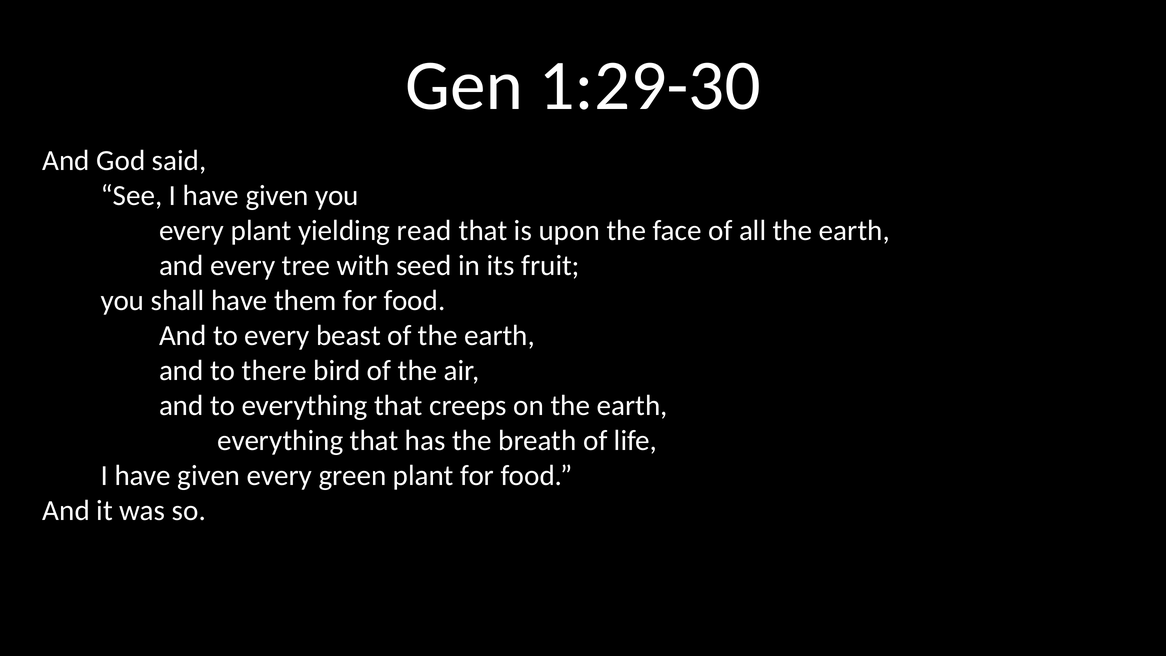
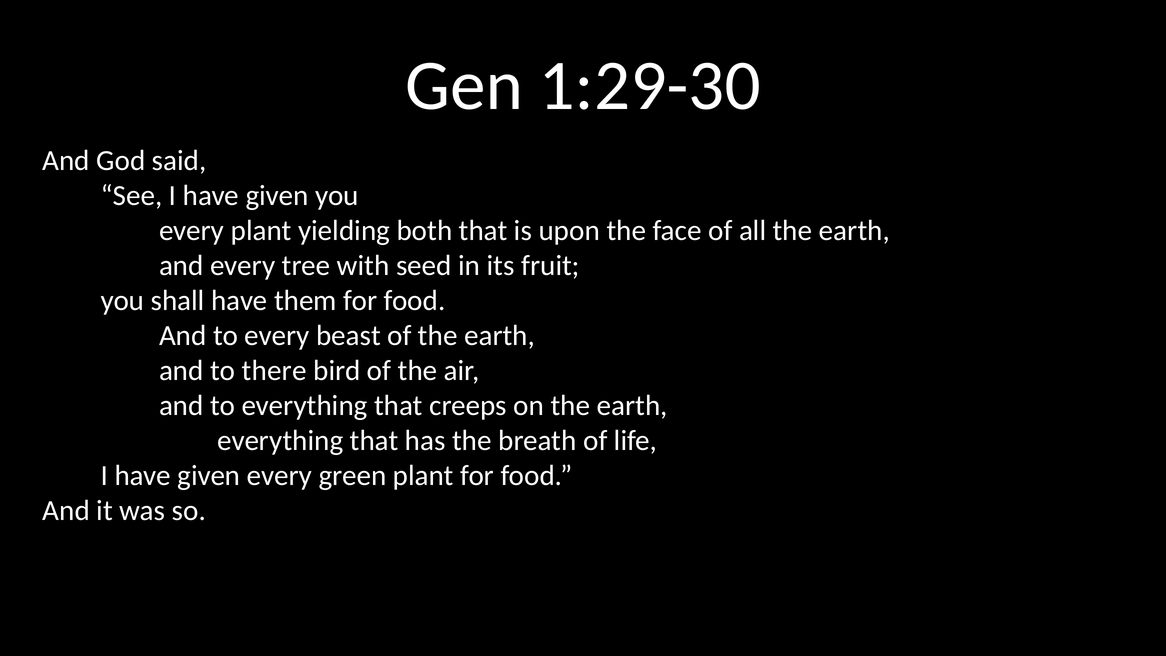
read: read -> both (425, 231)
